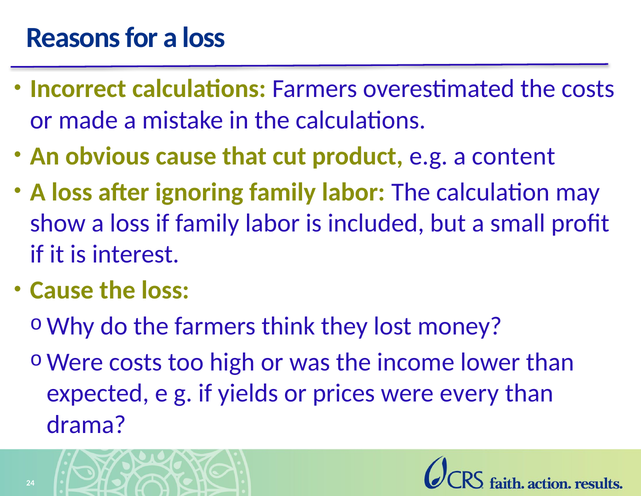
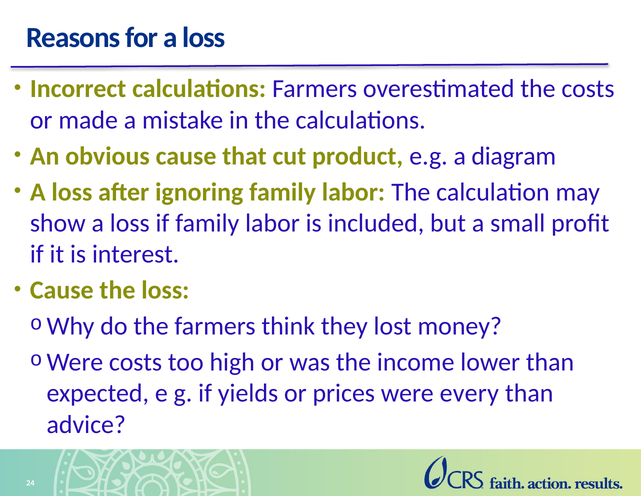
content: content -> diagram (514, 156)
drama: drama -> advice (86, 424)
